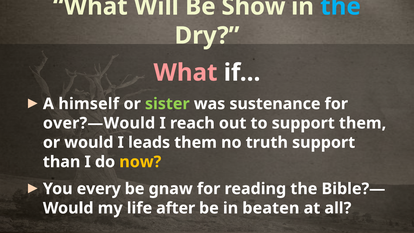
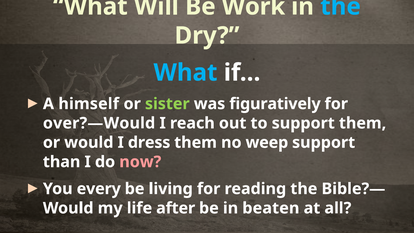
Show: Show -> Work (253, 7)
What colour: pink -> light blue (186, 73)
sustenance: sustenance -> figuratively (275, 104)
leads: leads -> dress (149, 142)
truth: truth -> weep (267, 142)
now colour: yellow -> pink (140, 162)
gnaw: gnaw -> living (171, 189)
